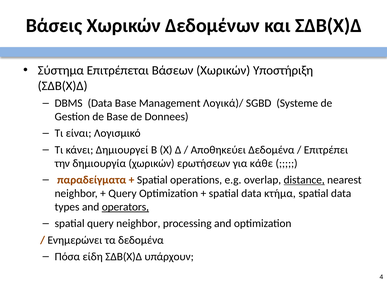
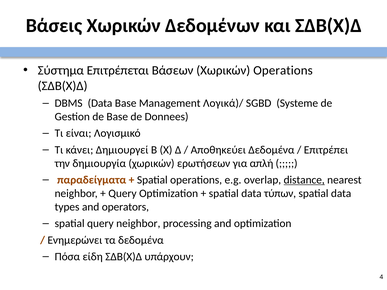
Χωρικών Υποστήριξη: Υποστήριξη -> Operations (283, 70)
κάθε: κάθε -> απλή (261, 163)
κτήμα: κτήμα -> τύπων (280, 194)
operators underline: present -> none (125, 207)
